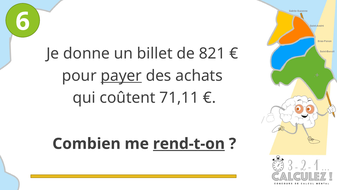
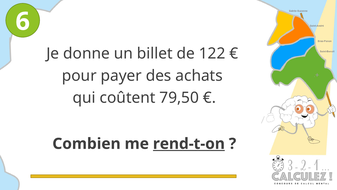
821: 821 -> 122 (212, 54)
payer underline: present -> none (121, 76)
71,11: 71,11 -> 79,50 (179, 98)
